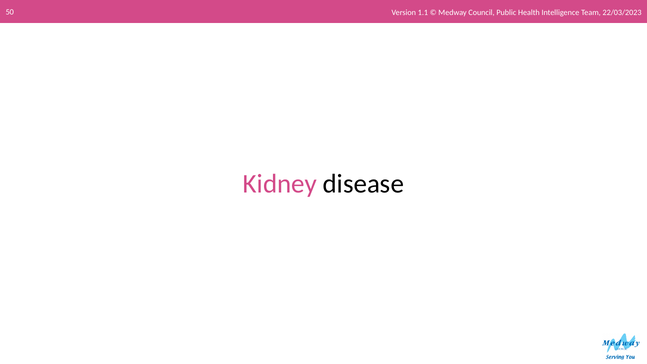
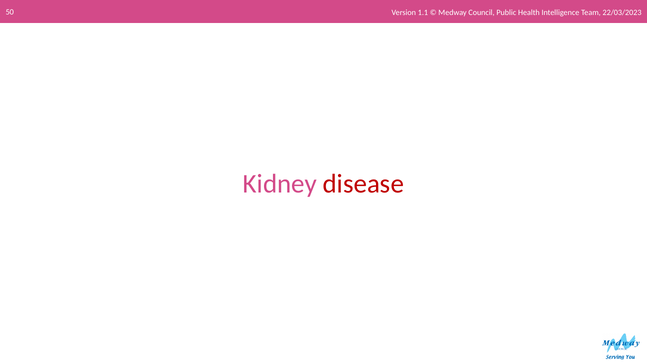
disease colour: black -> red (363, 184)
